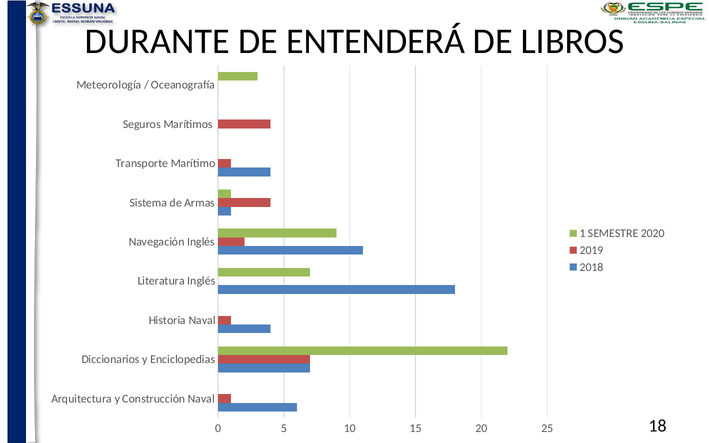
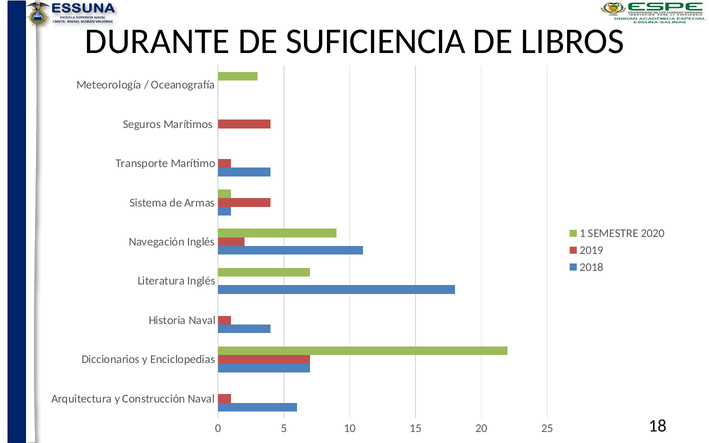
ENTENDERÁ: ENTENDERÁ -> SUFICIENCIA (376, 41)
